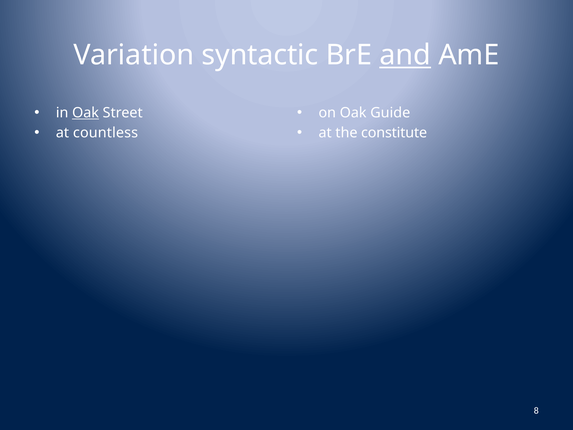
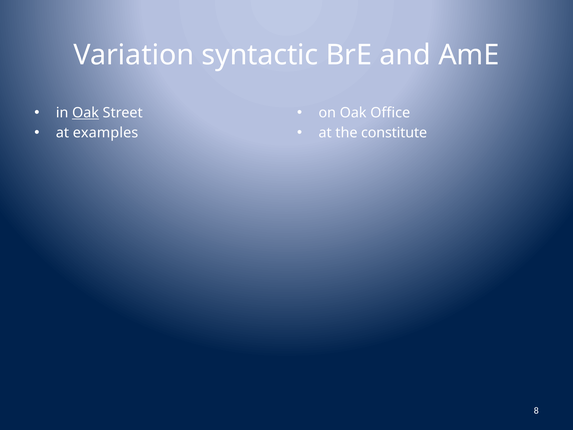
and underline: present -> none (405, 55)
Guide: Guide -> Office (390, 113)
countless: countless -> examples (106, 133)
